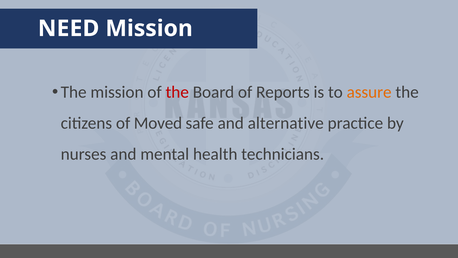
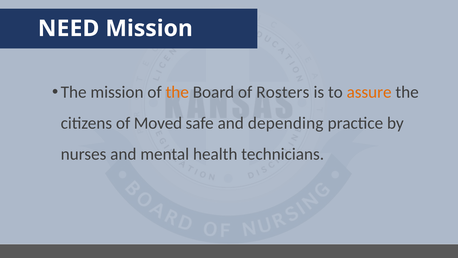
the colour: red -> orange (177, 92)
Reports: Reports -> Rosters (283, 92)
alternative: alternative -> depending (286, 123)
